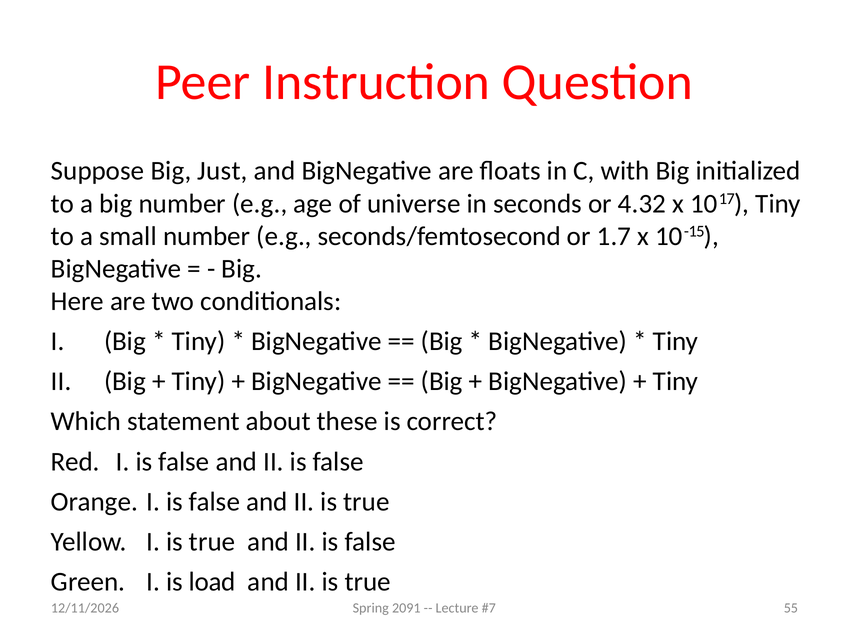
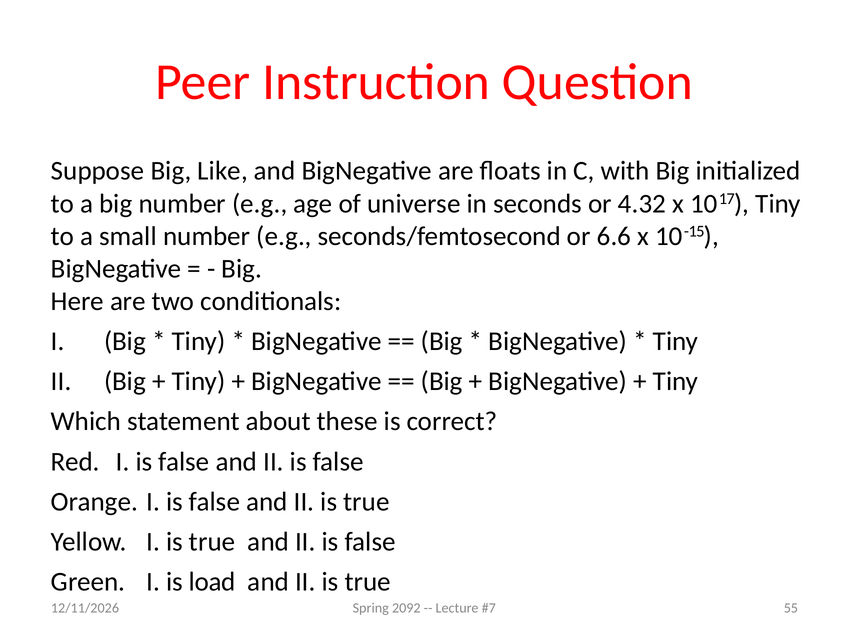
Just: Just -> Like (223, 171)
1.7: 1.7 -> 6.6 (614, 236)
2091: 2091 -> 2092 (406, 608)
